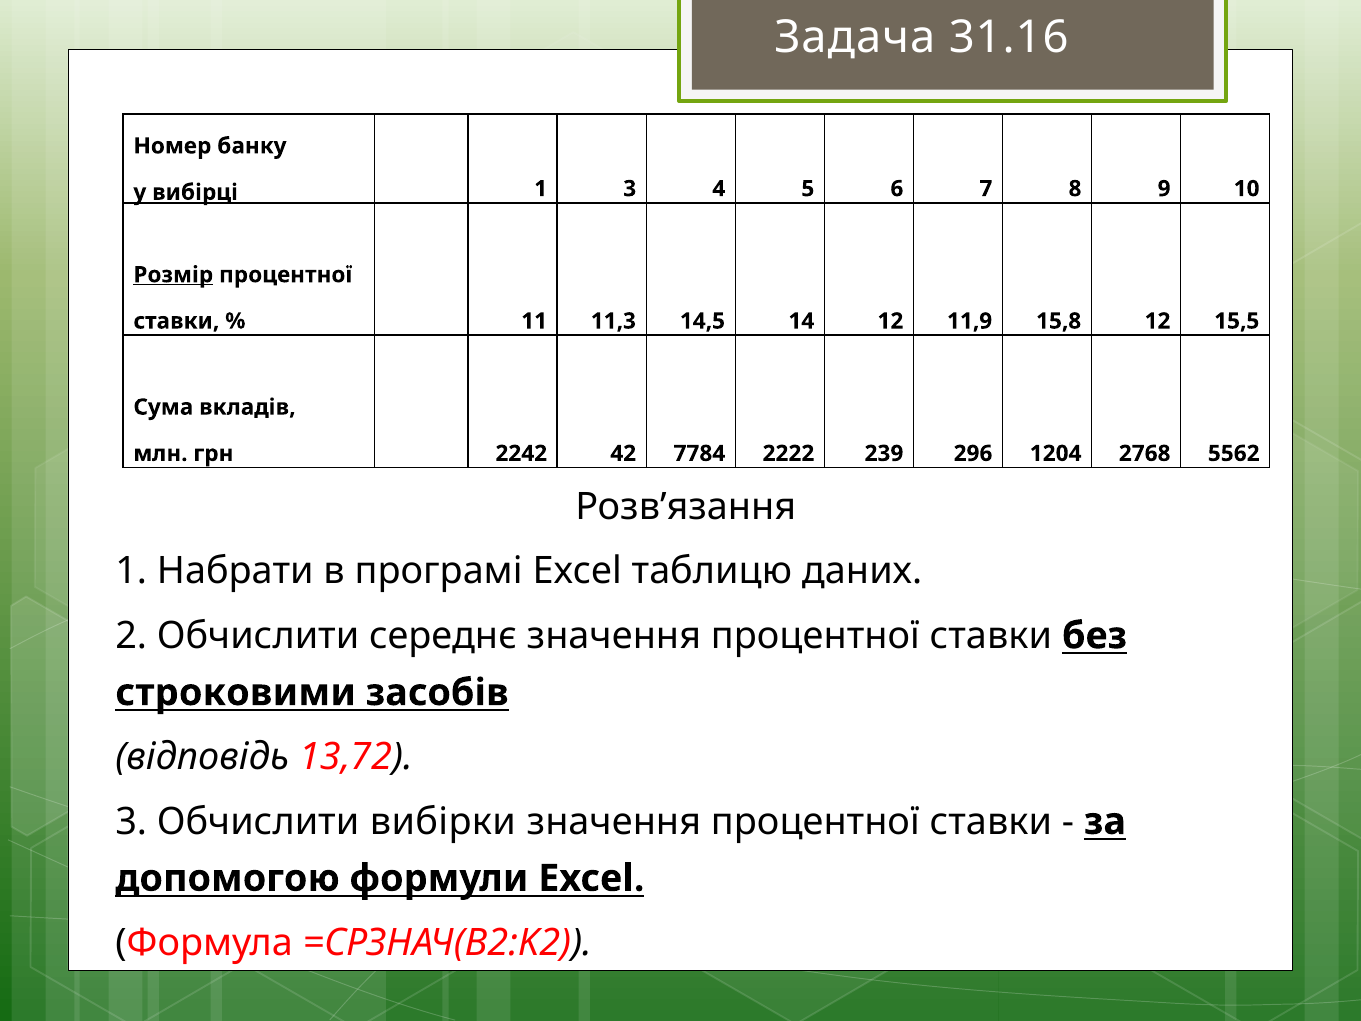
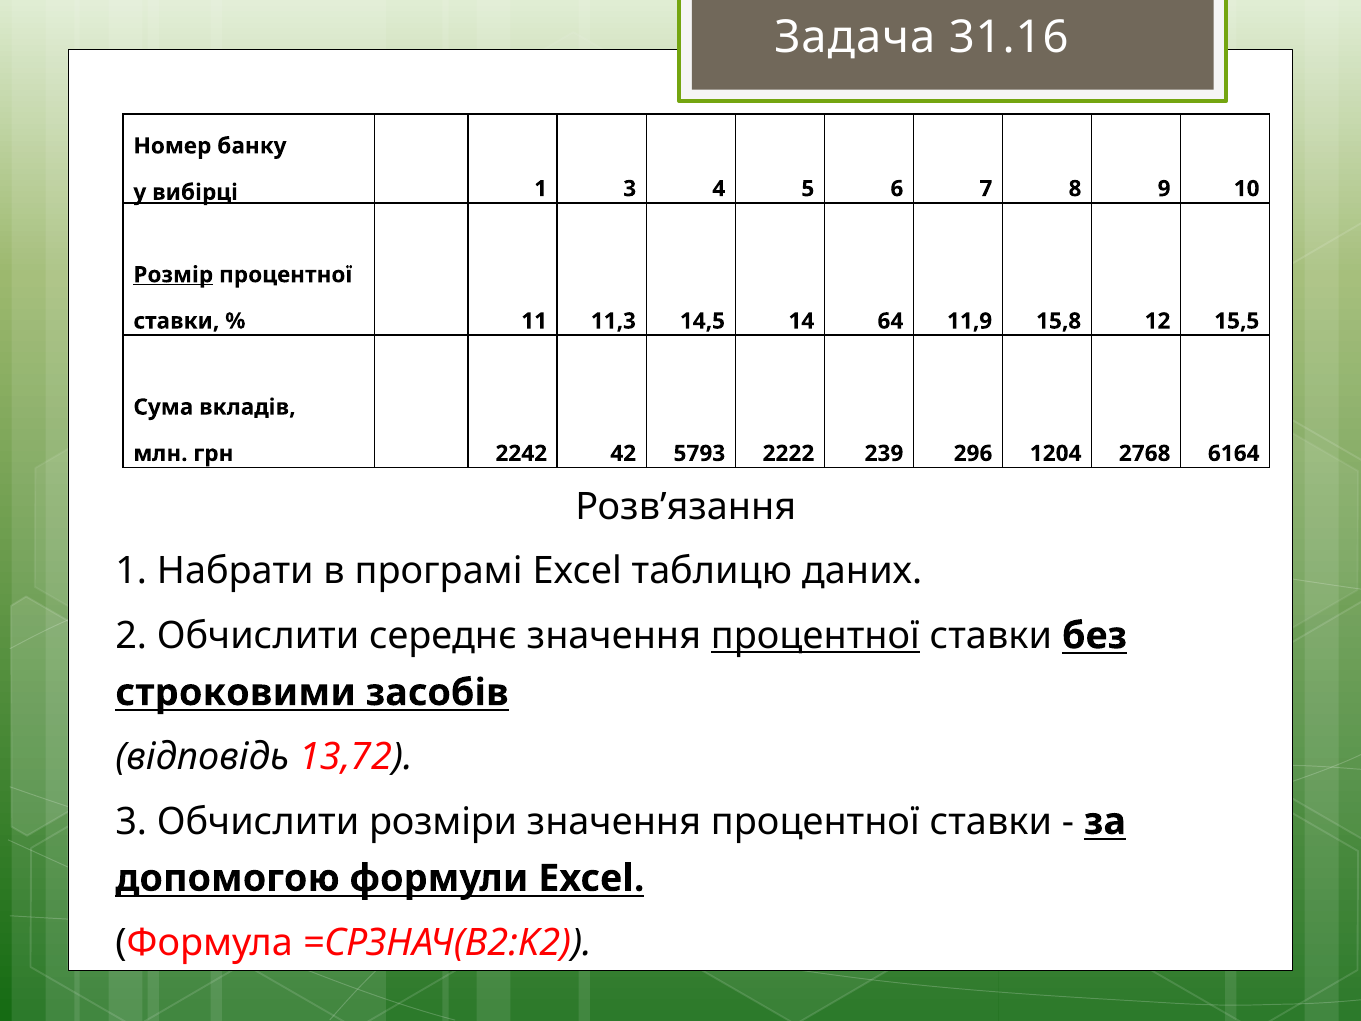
14 12: 12 -> 64 (890, 321)
7784: 7784 -> 5793 (699, 453)
5562: 5562 -> 6164 (1234, 453)
процентної underline: none -> present (815, 636)
вибірки: вибірки -> розміри (443, 821)
